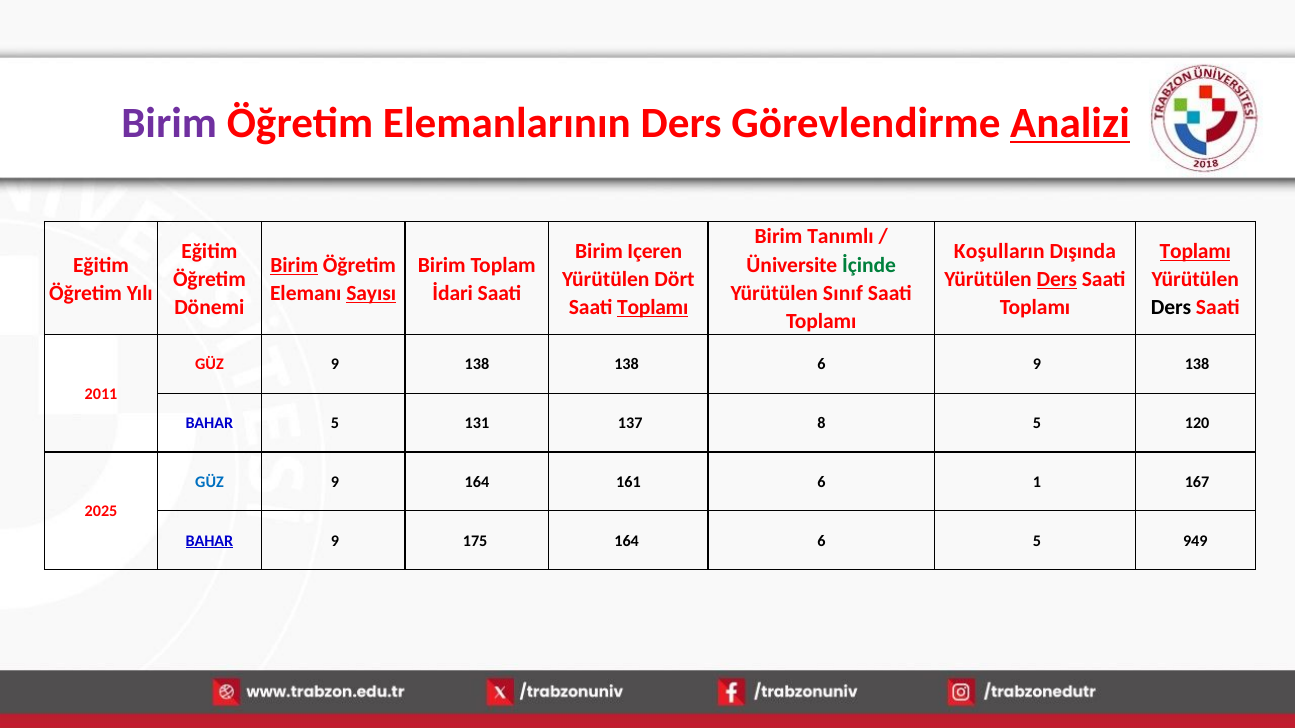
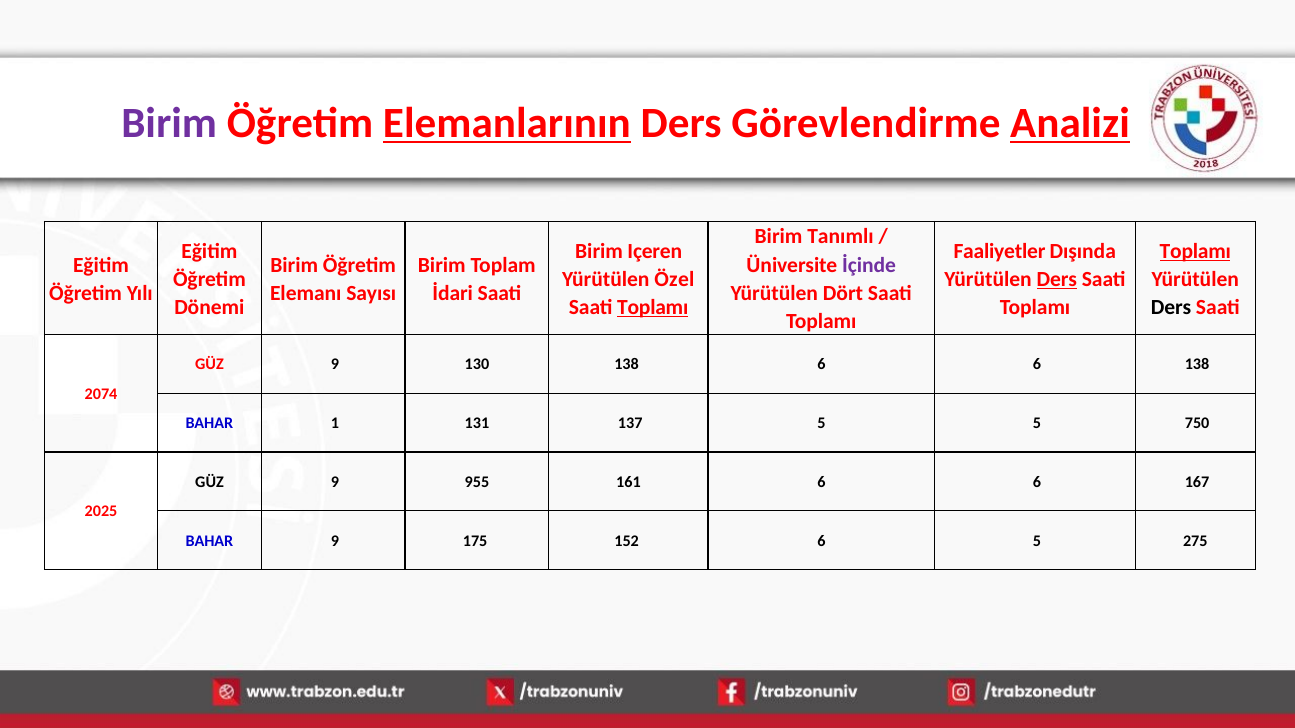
Elemanlarının underline: none -> present (507, 123)
Koşulların: Koşulların -> Faaliyetler (999, 251)
Birim underline: present -> none (294, 265)
İçinde colour: green -> purple (869, 265)
Dört: Dört -> Özel (674, 279)
Sayısı underline: present -> none (371, 293)
Sınıf: Sınıf -> Dört (843, 293)
GÜZ 9 138: 138 -> 130 (477, 365)
138 6 9: 9 -> 6 (1037, 365)
2011: 2011 -> 2074 (101, 394)
BAHAR 5: 5 -> 1 (335, 424)
137 8: 8 -> 5 (821, 424)
120: 120 -> 750 (1197, 424)
GÜZ colour: blue -> black (209, 483)
9 164: 164 -> 955 (477, 483)
161 6 1: 1 -> 6 (1037, 483)
BAHAR underline: present -> none (209, 541)
175 164: 164 -> 152 (627, 541)
949: 949 -> 275 (1195, 541)
